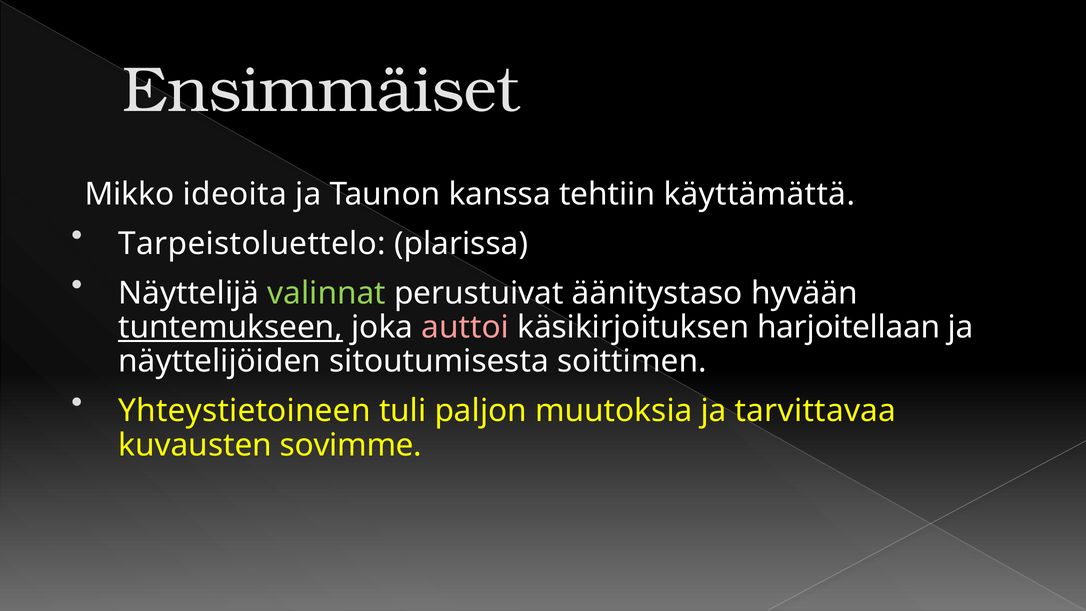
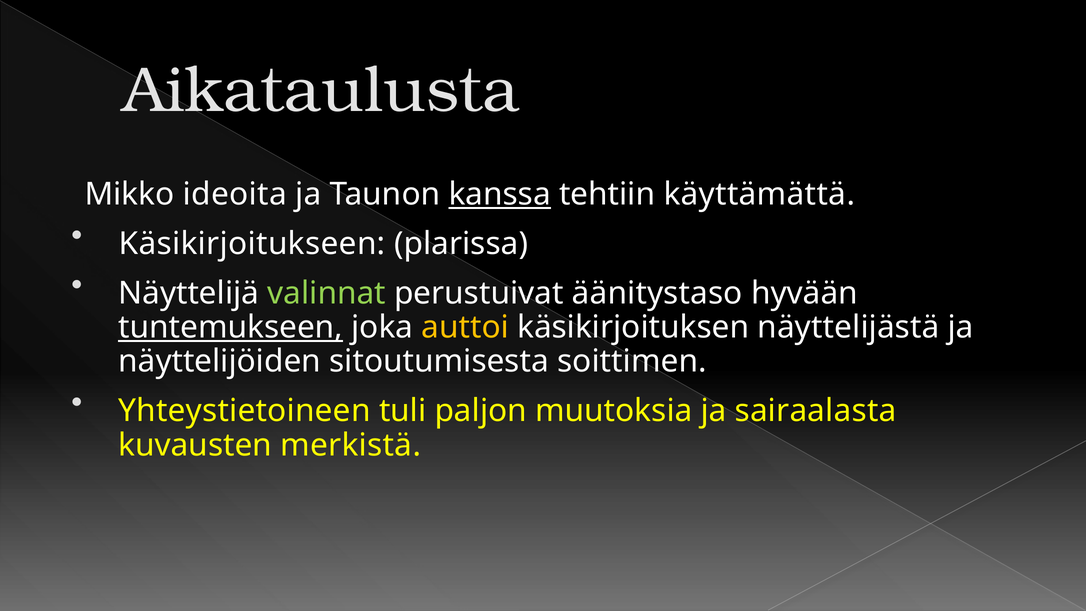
Ensimmäiset: Ensimmäiset -> Aikataulusta (321, 91)
kanssa underline: none -> present (500, 194)
Tarpeistoluettelo: Tarpeistoluettelo -> Käsikirjoitukseen (252, 244)
auttoi colour: pink -> yellow (465, 327)
harjoitellaan: harjoitellaan -> näyttelijästä (848, 327)
tarvittavaa: tarvittavaa -> sairaalasta (816, 411)
sovimme: sovimme -> merkistä (351, 445)
